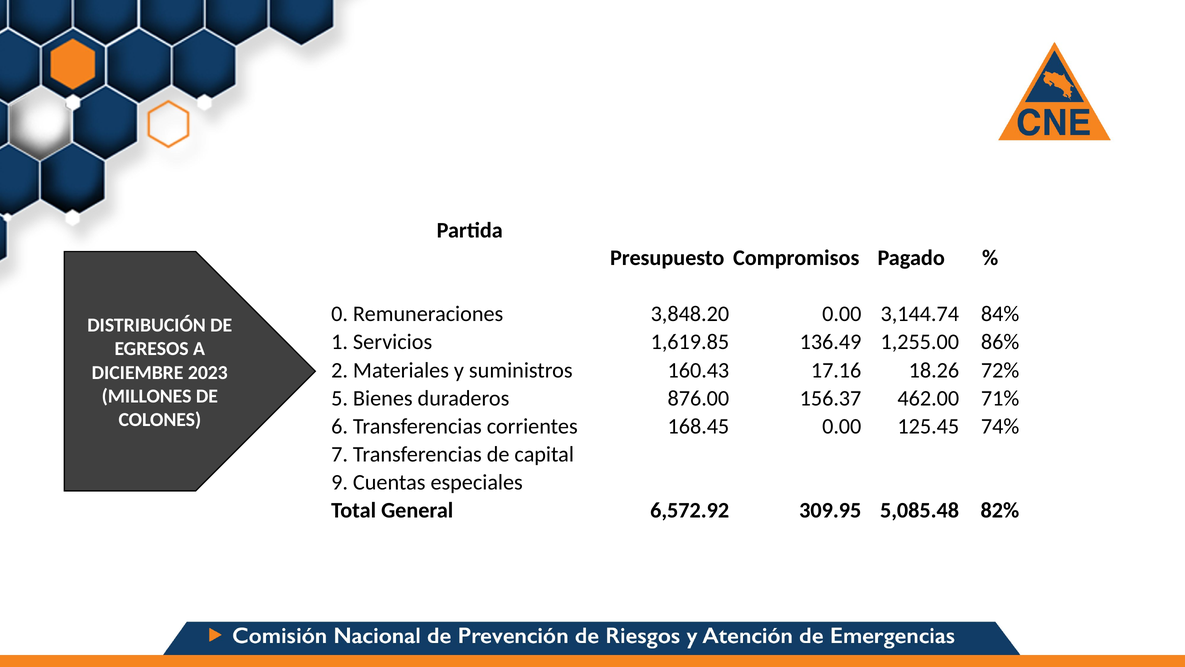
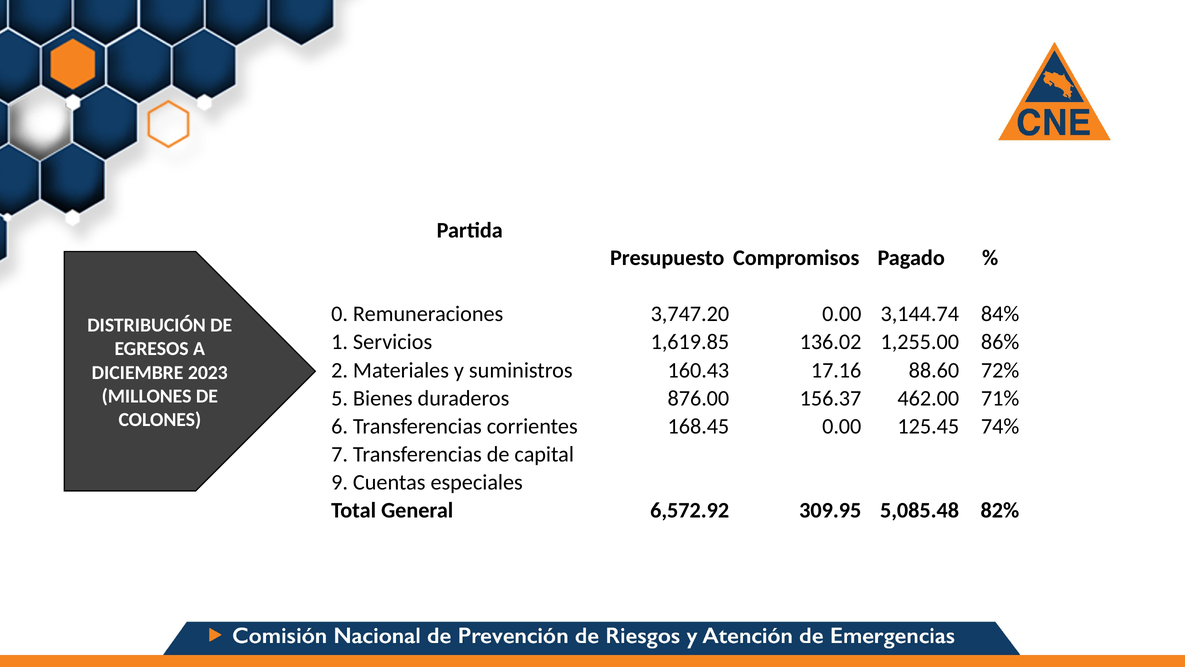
3,848.20: 3,848.20 -> 3,747.20 (690, 314)
136.49: 136.49 -> 136.02 (831, 342)
18.26: 18.26 -> 88.60 (934, 370)
